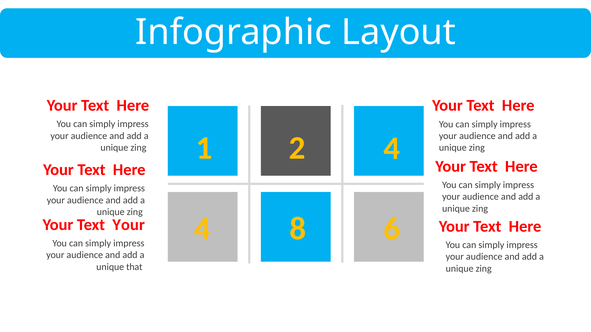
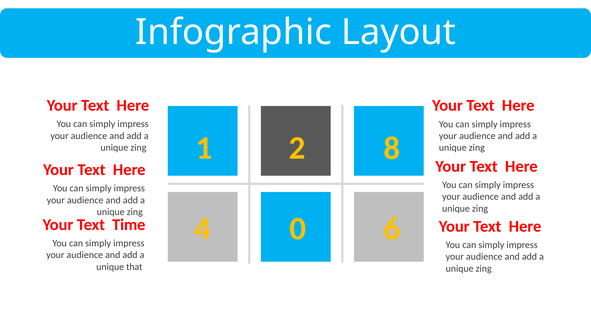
2 4: 4 -> 8 (392, 149)
8: 8 -> 0 (298, 229)
Text Your: Your -> Time (129, 225)
